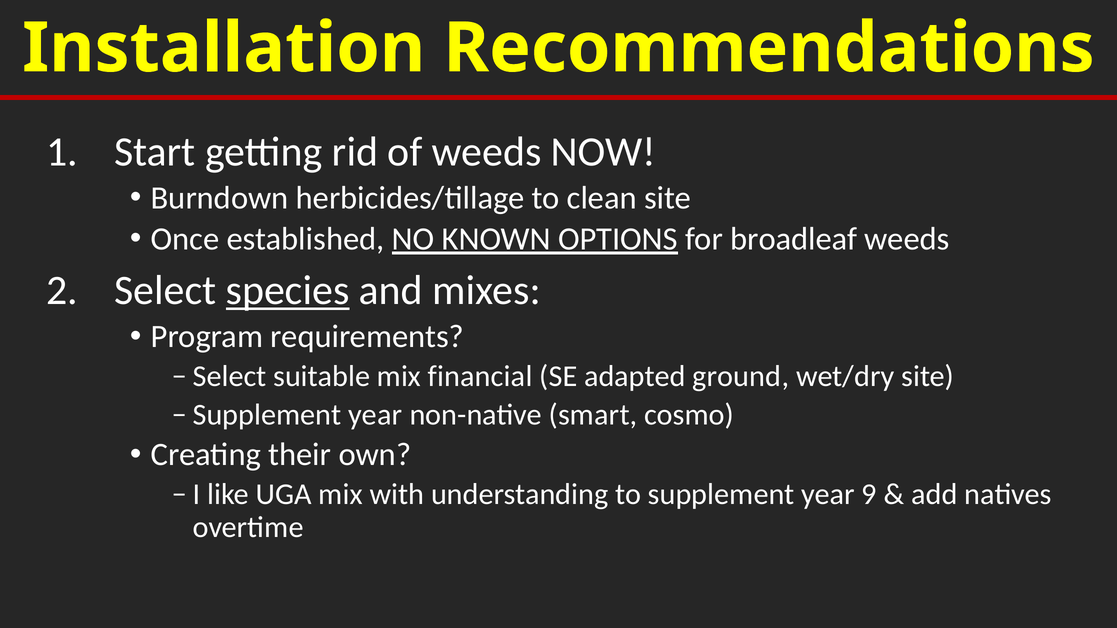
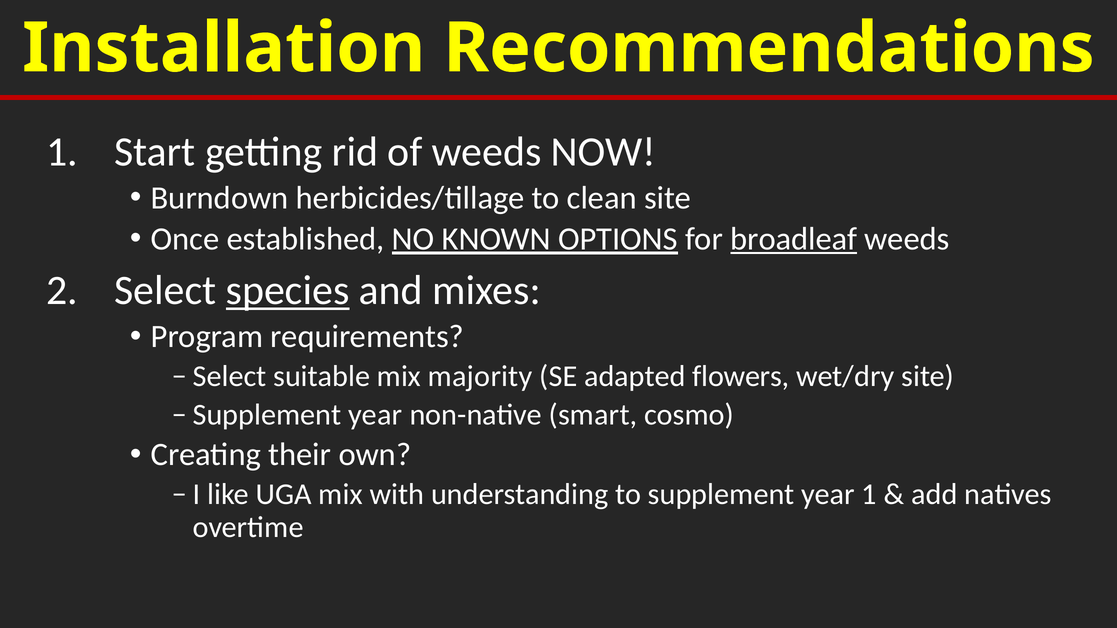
broadleaf underline: none -> present (794, 239)
financial: financial -> majority (480, 377)
ground: ground -> flowers (741, 377)
year 9: 9 -> 1 (869, 495)
